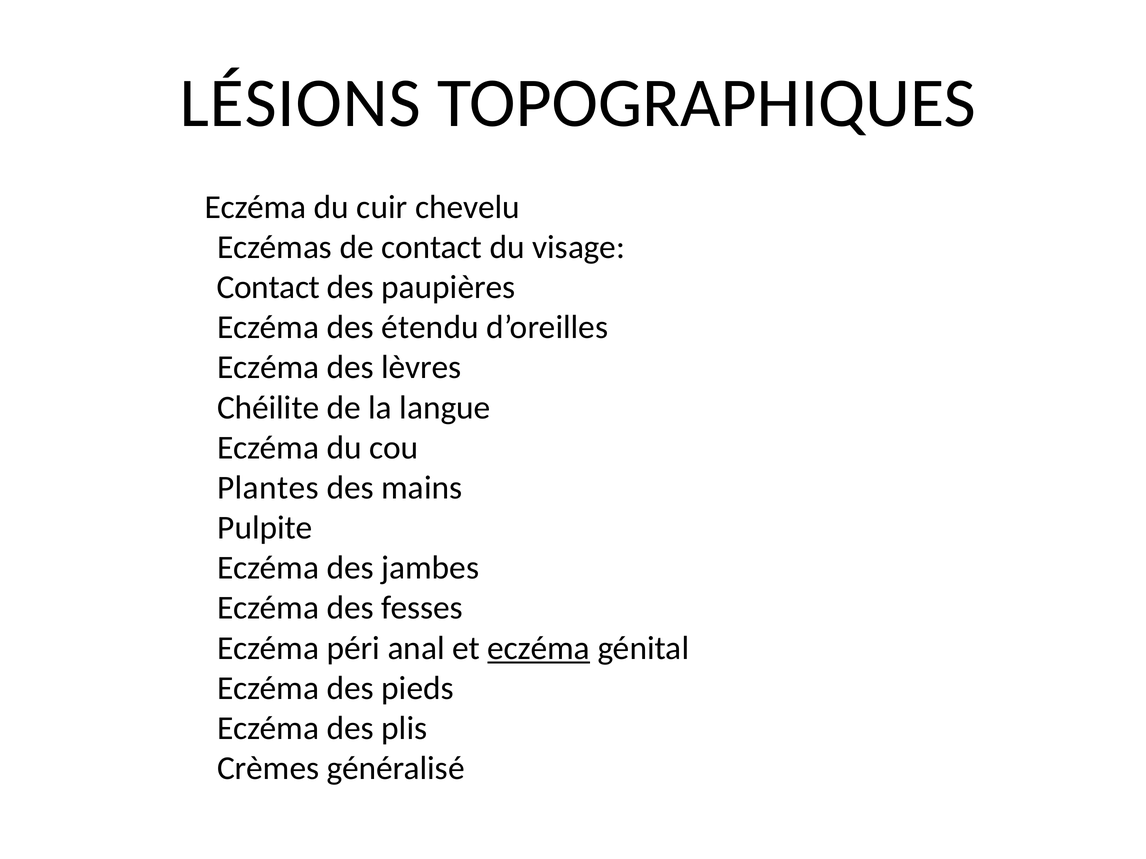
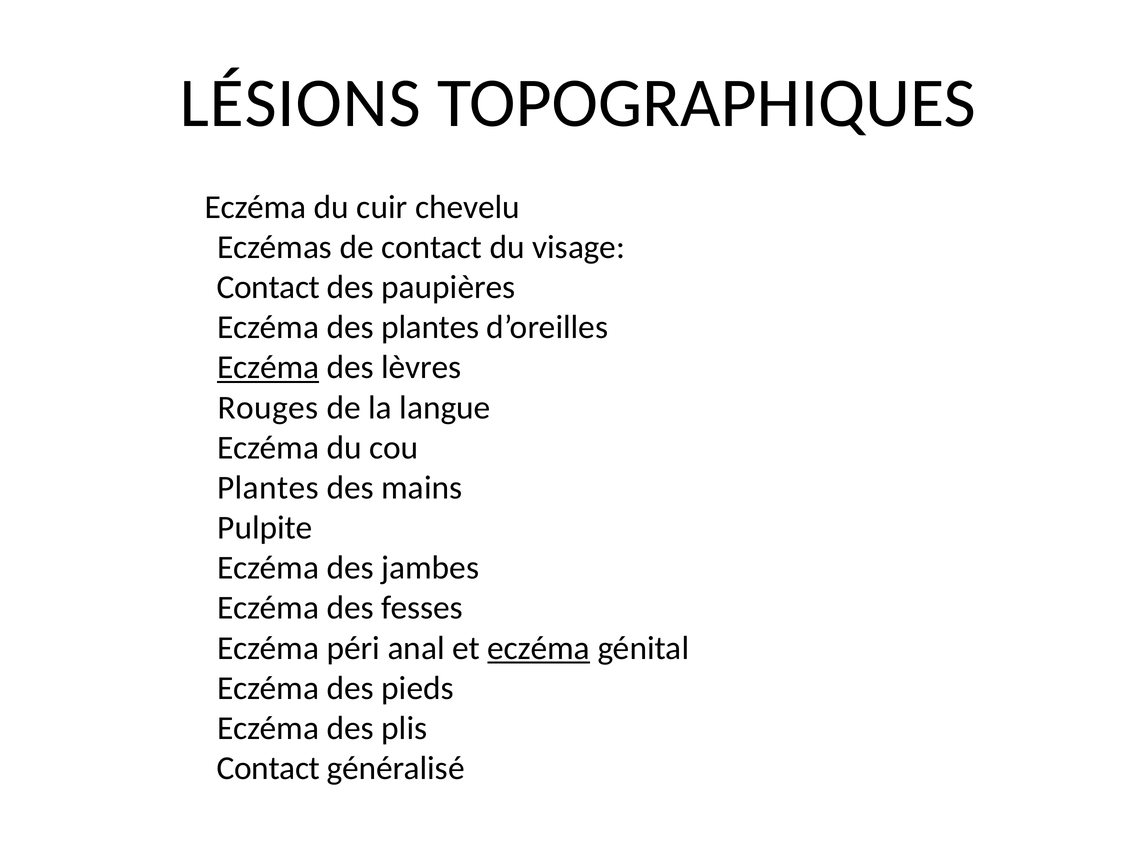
des étendu: étendu -> plantes (430, 328)
Eczéma underline: none -> present (268, 368)
Chéilite: Chéilite -> Rouges (268, 408)
Crèmes: Crèmes -> Contact (268, 769)
